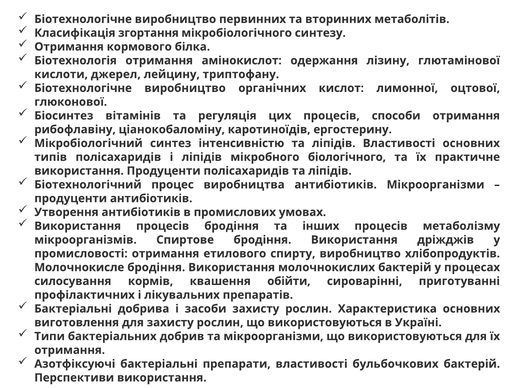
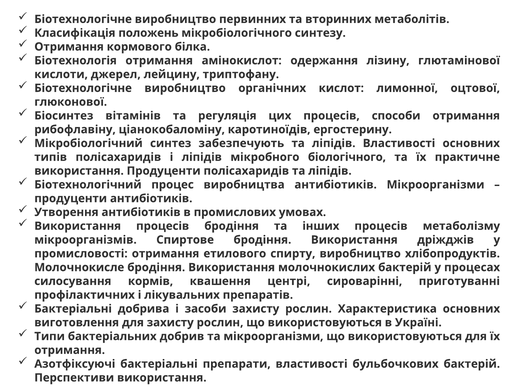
згортання: згортання -> положень (148, 33)
інтенсивністю: інтенсивністю -> забезпечують (241, 143)
обійти: обійти -> центрі (289, 281)
